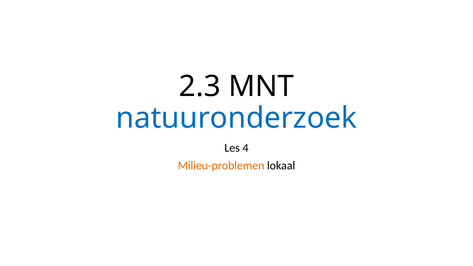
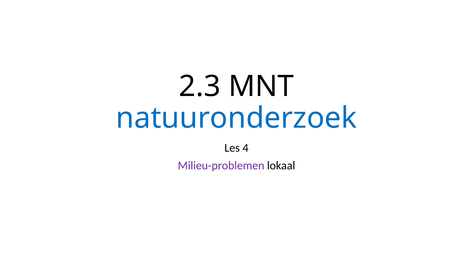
Milieu-problemen colour: orange -> purple (221, 166)
